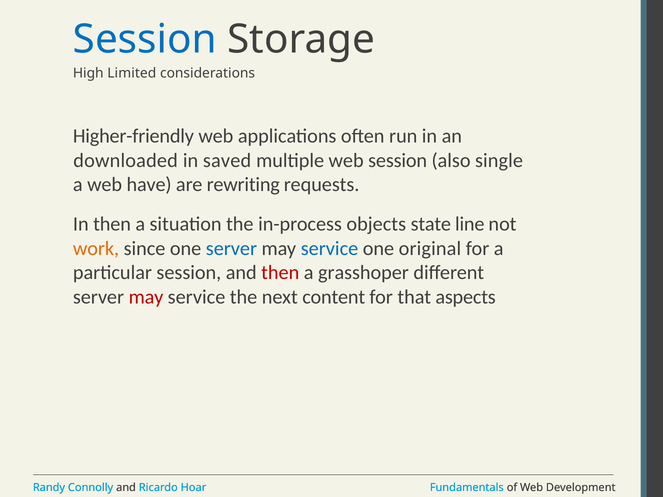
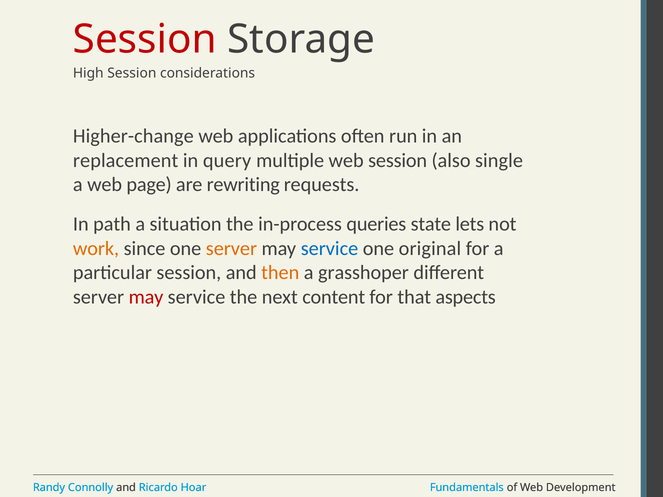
Session colour: blue -> red (145, 39)
High Limited: Limited -> Session (132, 73)
Higher-friendly: Higher-friendly -> Higher-change (133, 136)
downloaded: downloaded -> replacement (126, 161)
saved: saved -> query (227, 161)
have: have -> page (149, 185)
In then: then -> path (112, 224)
objects: objects -> queries (376, 224)
line: line -> lets (470, 224)
server colour: blue -> orange (231, 249)
then colour: red -> orange (280, 273)
